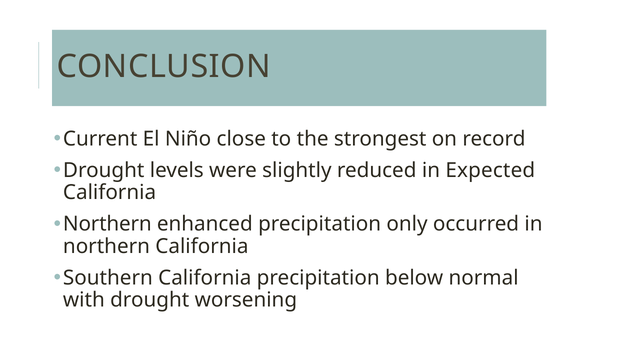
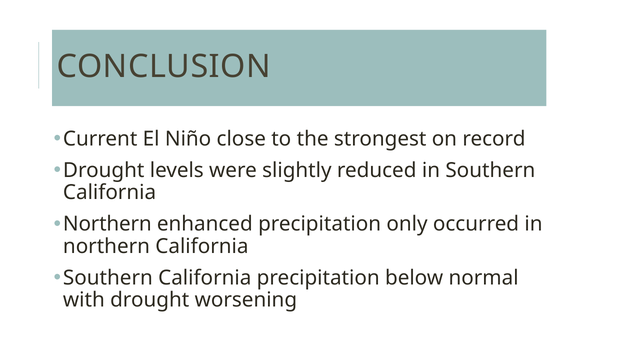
in Expected: Expected -> Southern (490, 170)
